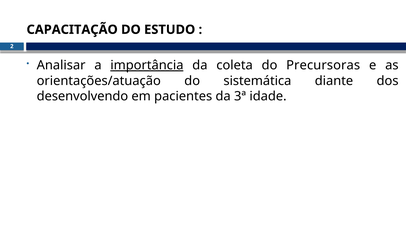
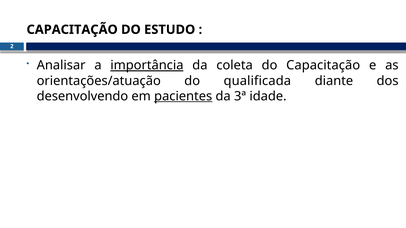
do Precursoras: Precursoras -> Capacitação (323, 65)
sistemática: sistemática -> qualificada (257, 81)
pacientes underline: none -> present (183, 96)
